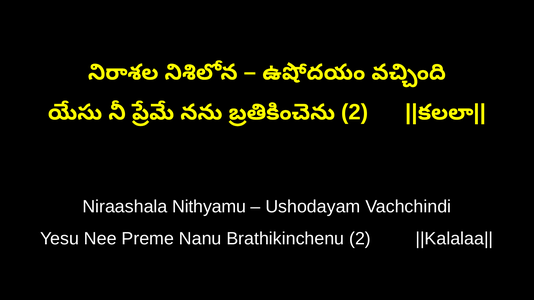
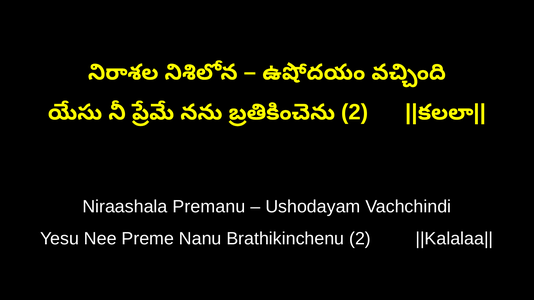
Nithyamu: Nithyamu -> Premanu (209, 207)
